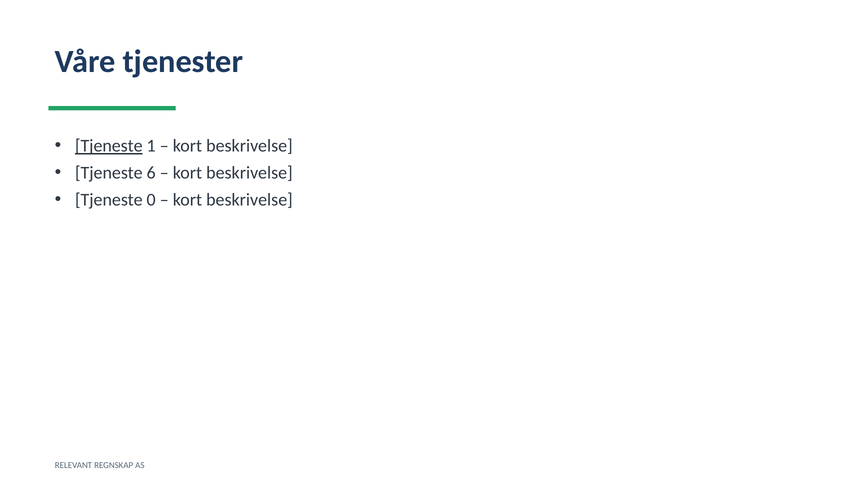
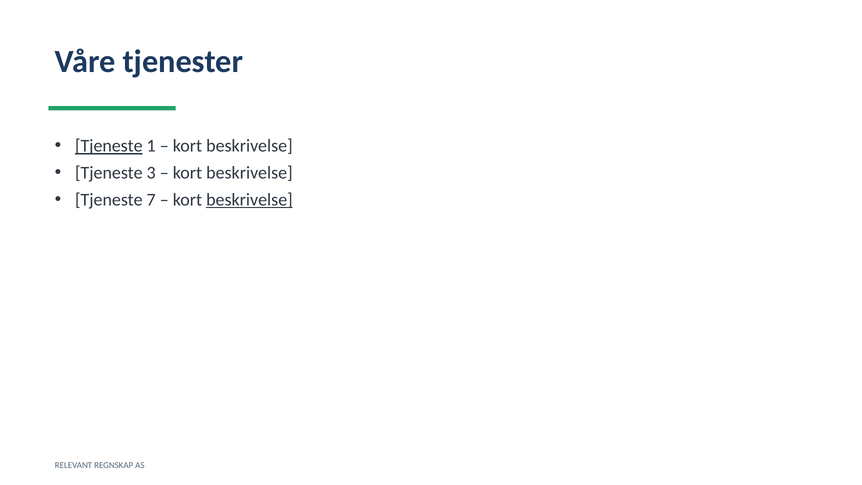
6: 6 -> 3 (151, 173)
0: 0 -> 7 (151, 200)
beskrivelse underline: none -> present (249, 200)
